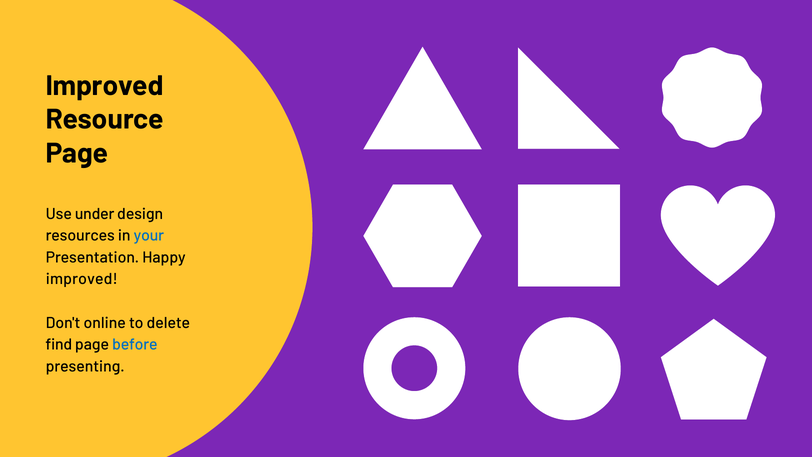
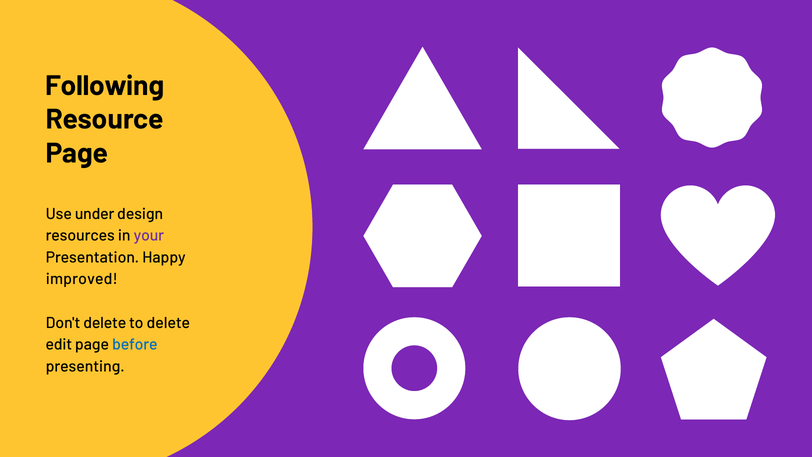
Improved: Improved -> Following (105, 86)
your colour: blue -> purple (149, 236)
Don't online: online -> delete (105, 323)
find: find -> edit (59, 344)
